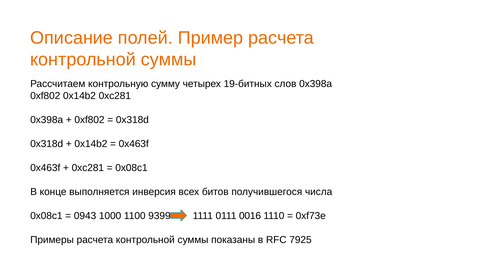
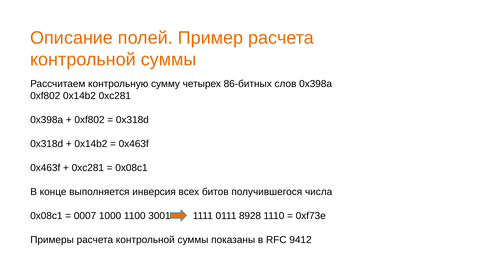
19-битных: 19-битных -> 86-битных (248, 84)
0943: 0943 -> 0007 (85, 216)
9399: 9399 -> 3001 (159, 216)
0016: 0016 -> 8928 (250, 216)
7925: 7925 -> 9412 (300, 240)
